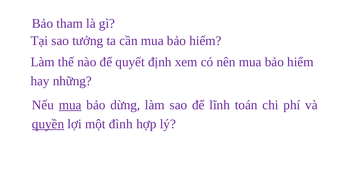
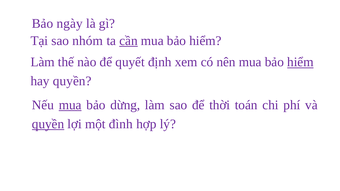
tham: tham -> ngày (70, 24)
tưởng: tưởng -> nhóm (88, 41)
cần underline: none -> present (129, 41)
hiểm underline: none -> present (300, 62)
hay những: những -> quyền (72, 81)
lĩnh: lĩnh -> thời (220, 105)
